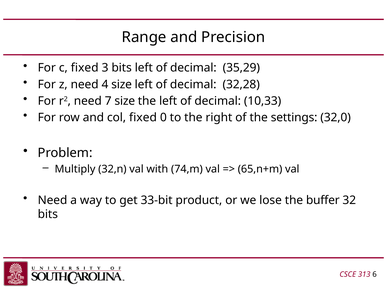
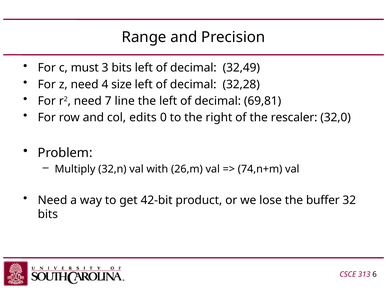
c fixed: fixed -> must (85, 68)
35,29: 35,29 -> 32,49 (241, 68)
7 size: size -> line (125, 101)
10,33: 10,33 -> 69,81 (263, 101)
col fixed: fixed -> edits (143, 118)
settings: settings -> rescaler (294, 118)
74,m: 74,m -> 26,m (187, 169)
65,n+m: 65,n+m -> 74,n+m (260, 169)
33-bit: 33-bit -> 42-bit (157, 200)
